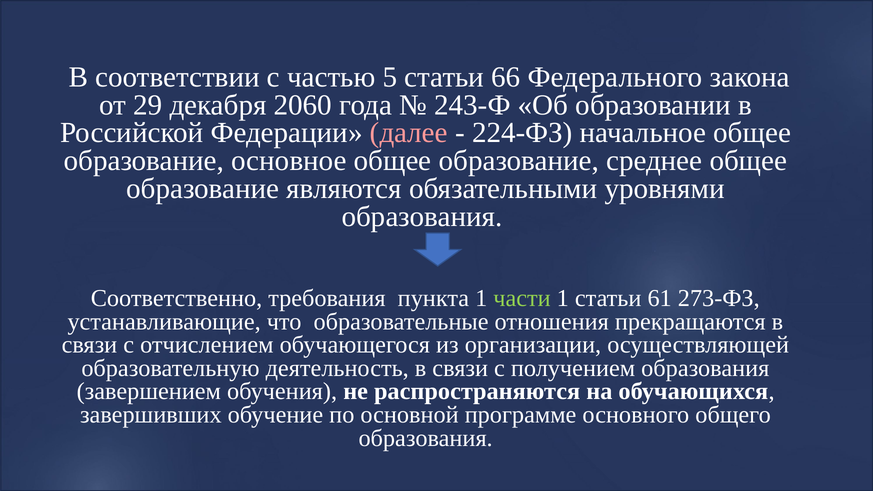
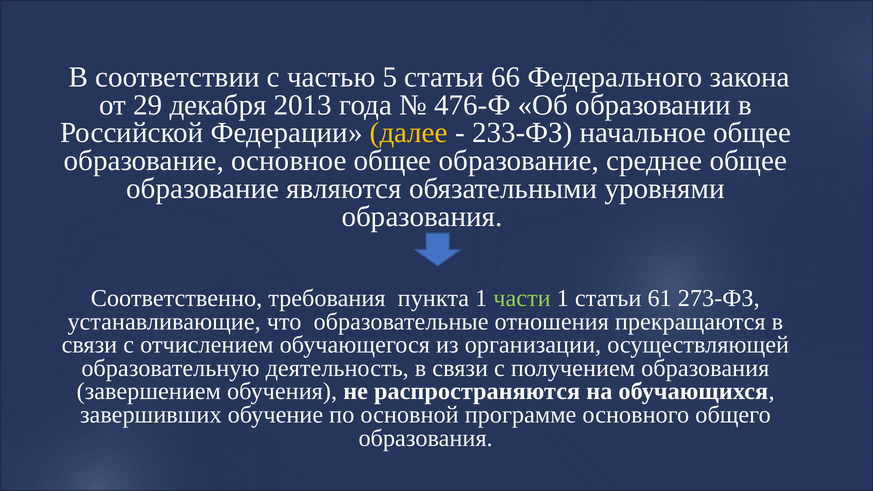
2060: 2060 -> 2013 (303, 105)
243-Ф: 243-Ф -> 476-Ф (472, 105)
далее colour: pink -> yellow (409, 133)
224-ФЗ: 224-ФЗ -> 233-ФЗ (522, 133)
